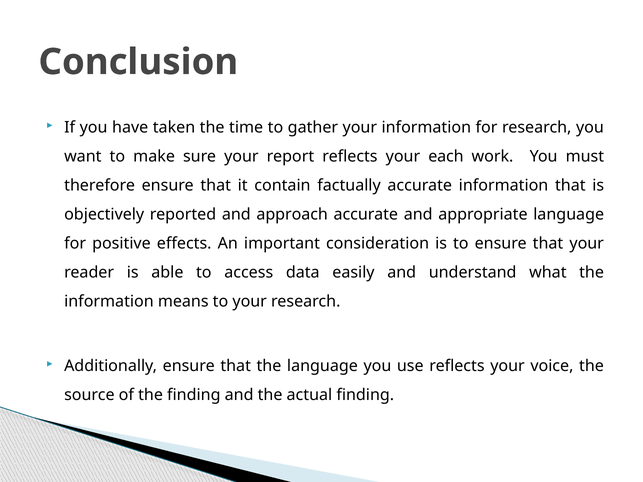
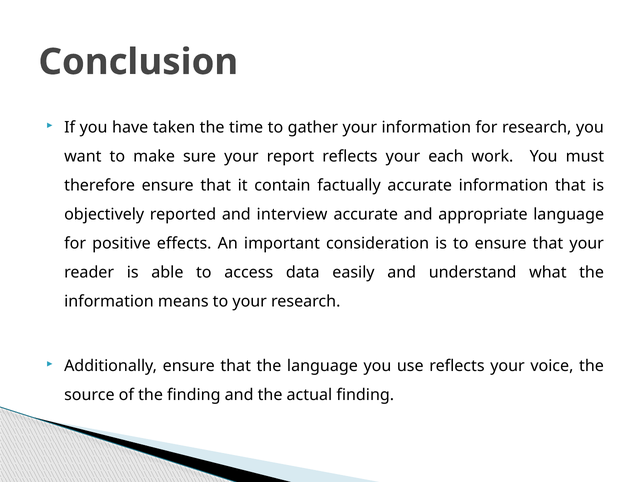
approach: approach -> interview (292, 215)
